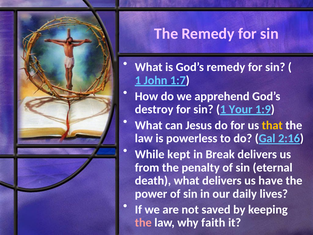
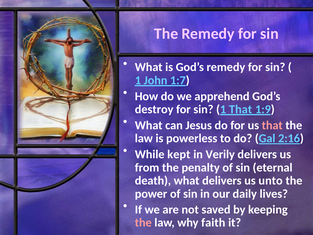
1 Your: Your -> That (241, 109)
that colour: yellow -> pink (272, 125)
Break: Break -> Verily (220, 154)
have: have -> unto (271, 181)
